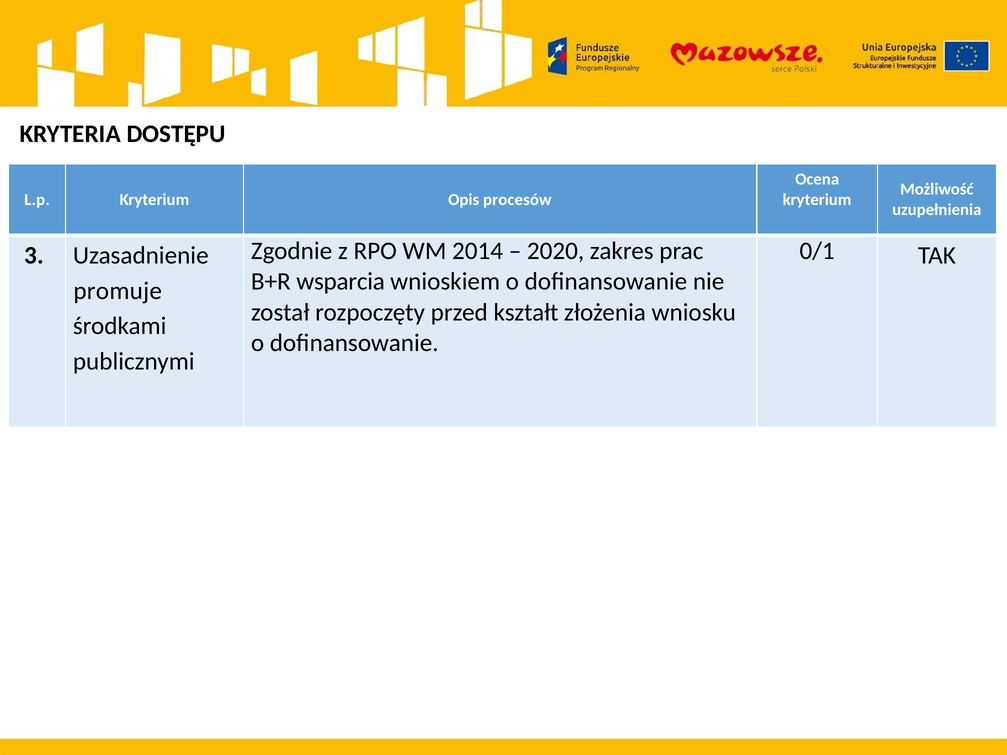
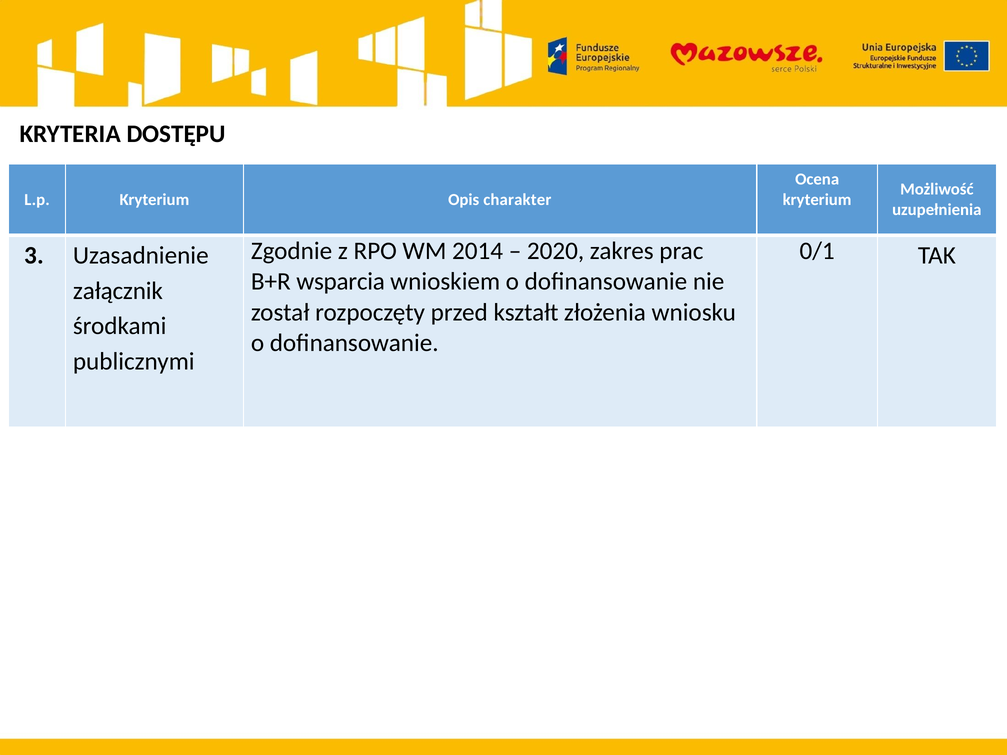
procesów: procesów -> charakter (517, 200)
promuje: promuje -> załącznik (118, 291)
